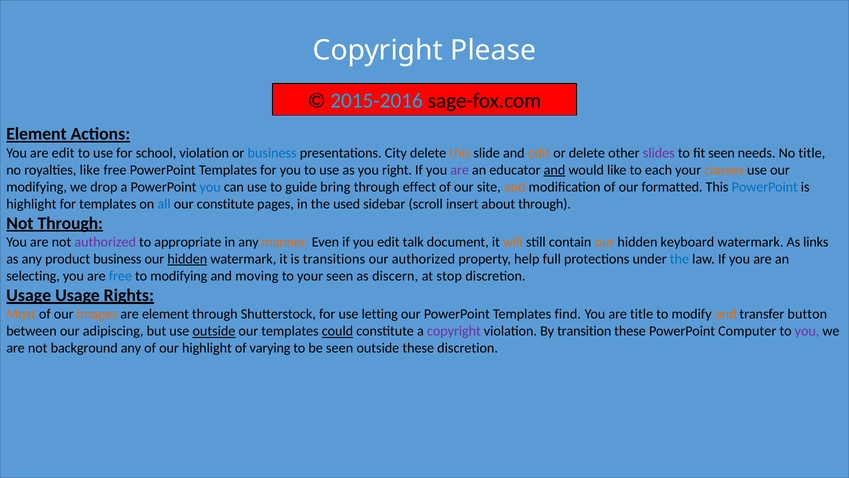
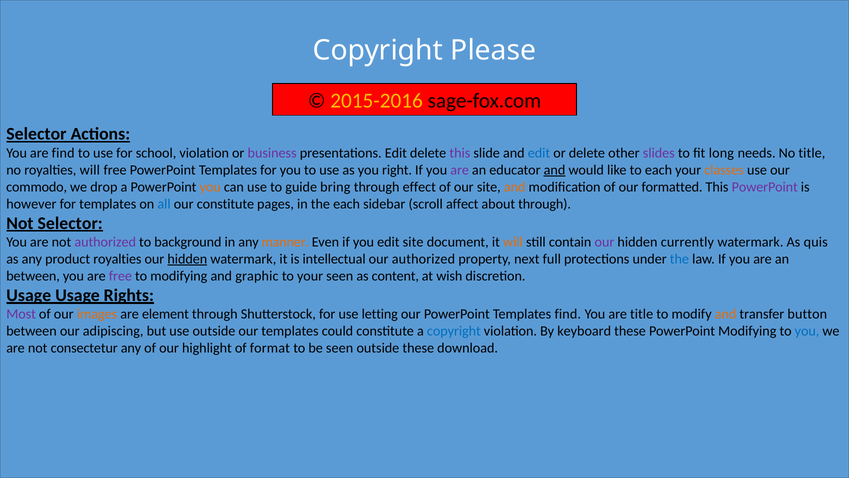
2015-2016 colour: light blue -> yellow (377, 101)
Element: Element -> Selector (36, 134)
are edit: edit -> find (63, 153)
business colour: blue -> purple (272, 153)
presentations City: City -> Edit (396, 153)
this colour: orange -> purple (460, 153)
edit colour: orange -> blue (539, 153)
fit seen: seen -> long (721, 153)
royalties like: like -> will (90, 170)
modifying: modifying -> commodo (37, 187)
you colour: blue -> orange (210, 187)
PowerPoint colour: blue -> purple (765, 187)
highlight: highlight -> however (31, 204)
the used: used -> each (347, 204)
insert: insert -> affect (462, 204)
Not Through: Through -> Selector (70, 223)
appropriate: appropriate -> background (188, 242)
edit talk: talk -> site (413, 242)
our colour: orange -> purple (604, 242)
keyboard: keyboard -> currently (687, 242)
links: links -> quis (816, 242)
product business: business -> royalties (117, 259)
transitions: transitions -> intellectual (334, 259)
help: help -> next (527, 259)
selecting: selecting -> between (33, 276)
free colour: blue -> purple (120, 276)
moving: moving -> graphic (257, 276)
discern: discern -> content (395, 276)
stop: stop -> wish (449, 276)
Most colour: orange -> purple (21, 314)
outside underline: present -> none (214, 331)
could underline: present -> none (337, 331)
copyright colour: purple -> blue (454, 331)
transition: transition -> keyboard (584, 331)
PowerPoint Computer: Computer -> Modifying (747, 331)
you colour: purple -> blue (807, 331)
background: background -> consectetur (84, 348)
varying: varying -> format (270, 348)
these discretion: discretion -> download (468, 348)
